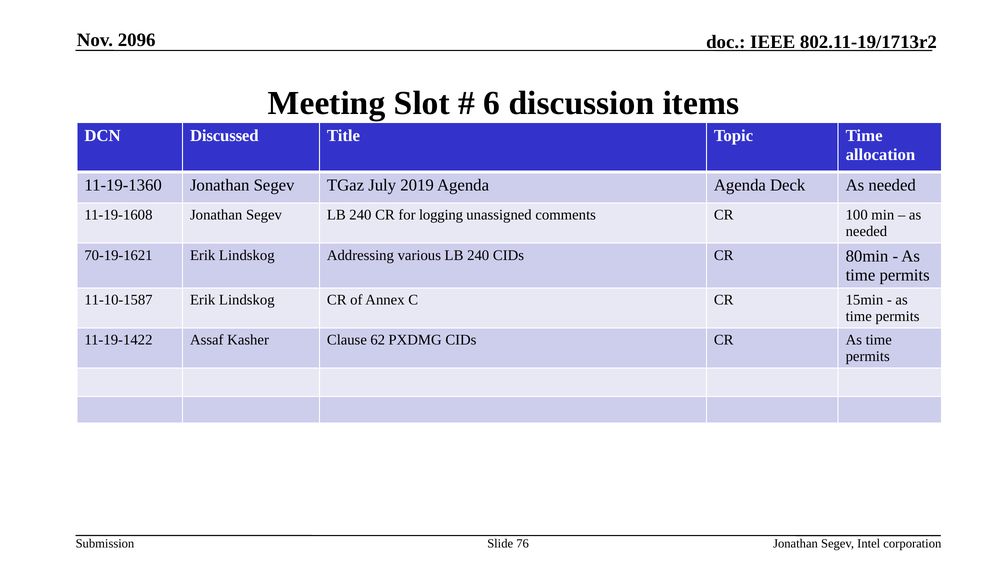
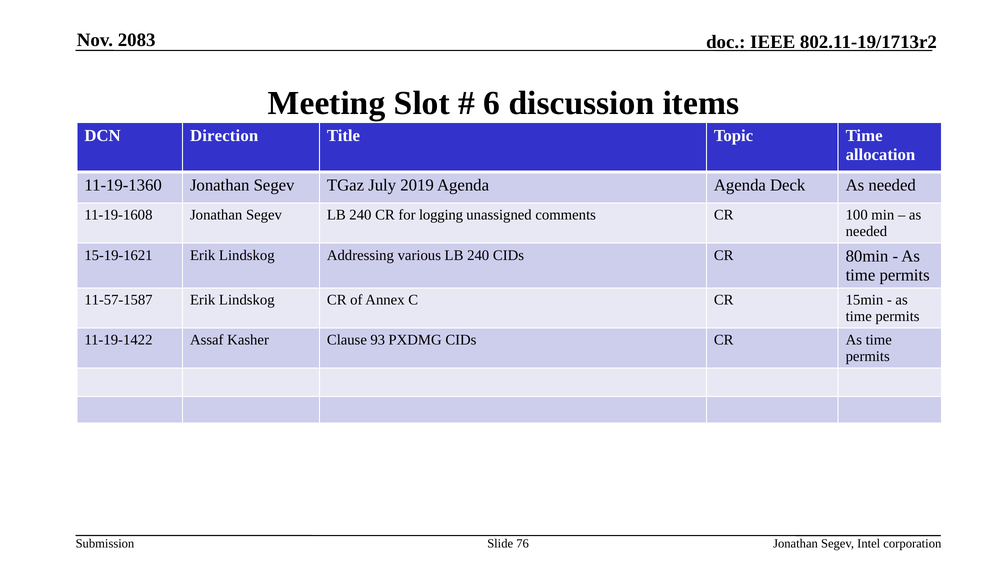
2096: 2096 -> 2083 (137, 40)
Discussed: Discussed -> Direction (224, 136)
70-19-1621: 70-19-1621 -> 15-19-1621 (118, 255)
11-10-1587: 11-10-1587 -> 11-57-1587 (118, 300)
62: 62 -> 93 (378, 340)
